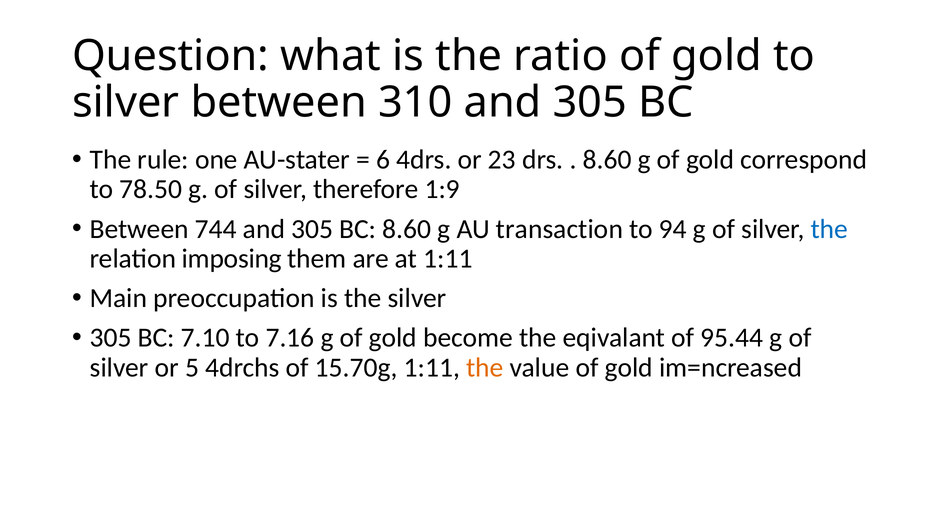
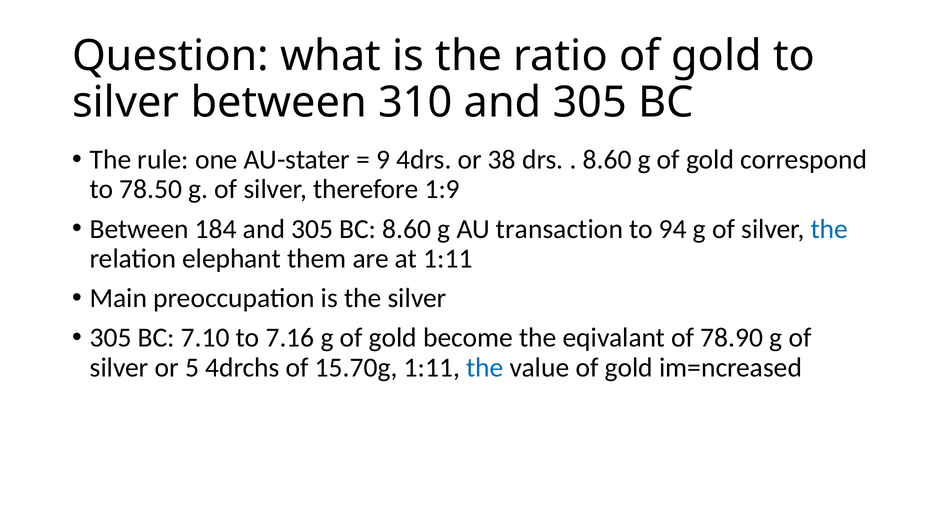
6: 6 -> 9 (383, 160)
23: 23 -> 38 (502, 160)
744: 744 -> 184 (216, 229)
imposing: imposing -> elephant (232, 259)
95.44: 95.44 -> 78.90 (732, 338)
the colour: orange -> blue (485, 368)
